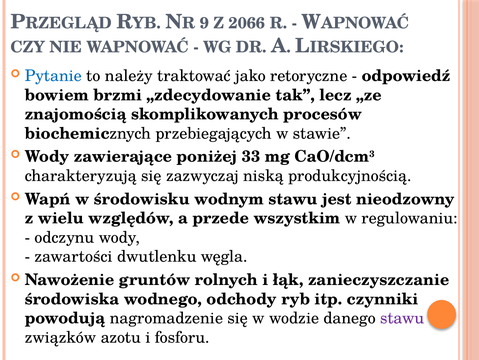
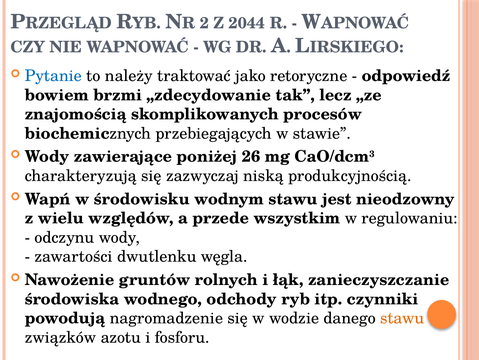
9: 9 -> 2 (204, 23)
2066: 2066 -> 2044 (247, 23)
33: 33 -> 26 (251, 156)
stawu colour: purple -> orange (402, 318)
